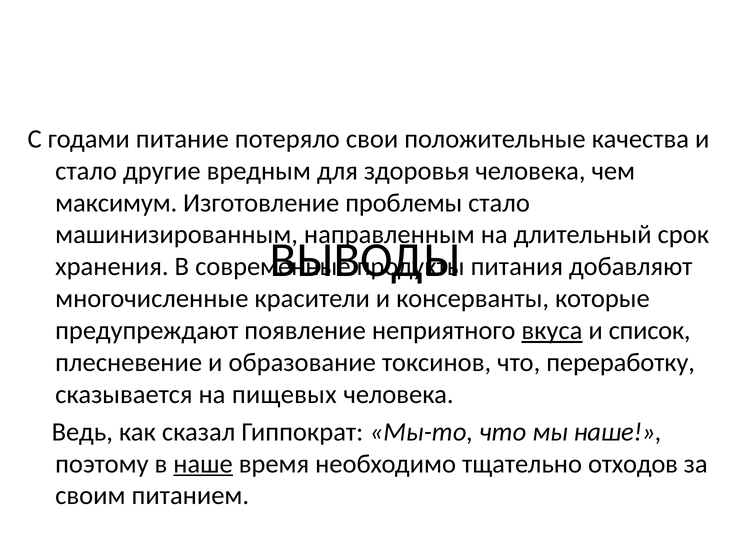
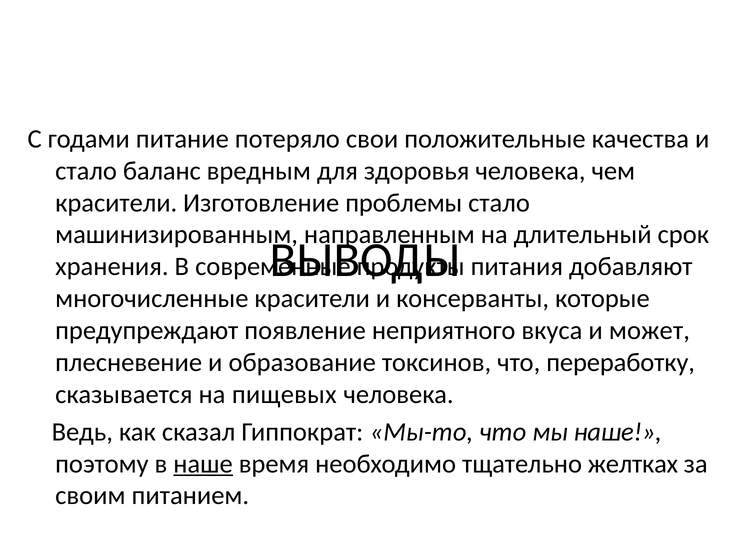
другие: другие -> баланс (162, 171)
максимум: максимум -> красители (116, 203)
вкуса underline: present -> none (552, 331)
список: список -> может (649, 331)
отходов: отходов -> желтках (633, 464)
